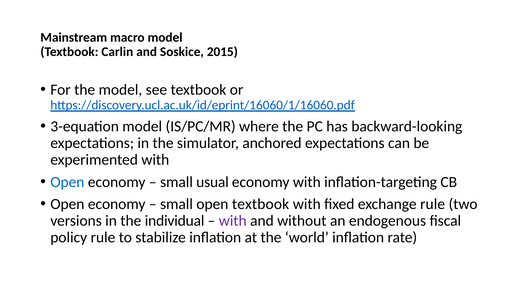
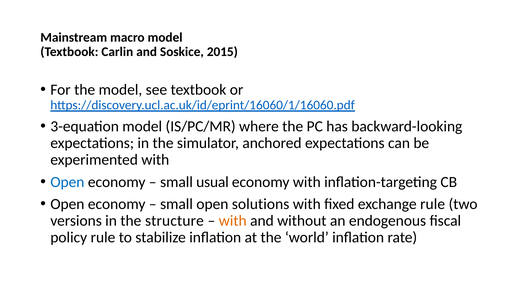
open textbook: textbook -> solutions (261, 204)
individual: individual -> structure (174, 221)
with colour: purple -> orange (233, 221)
